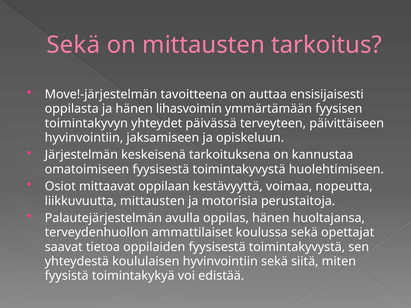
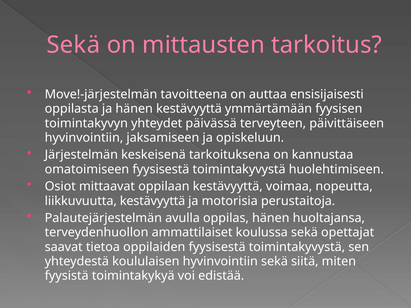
hänen lihasvoimin: lihasvoimin -> kestävyyttä (189, 109)
liikkuvuutta mittausten: mittausten -> kestävyyttä (153, 201)
